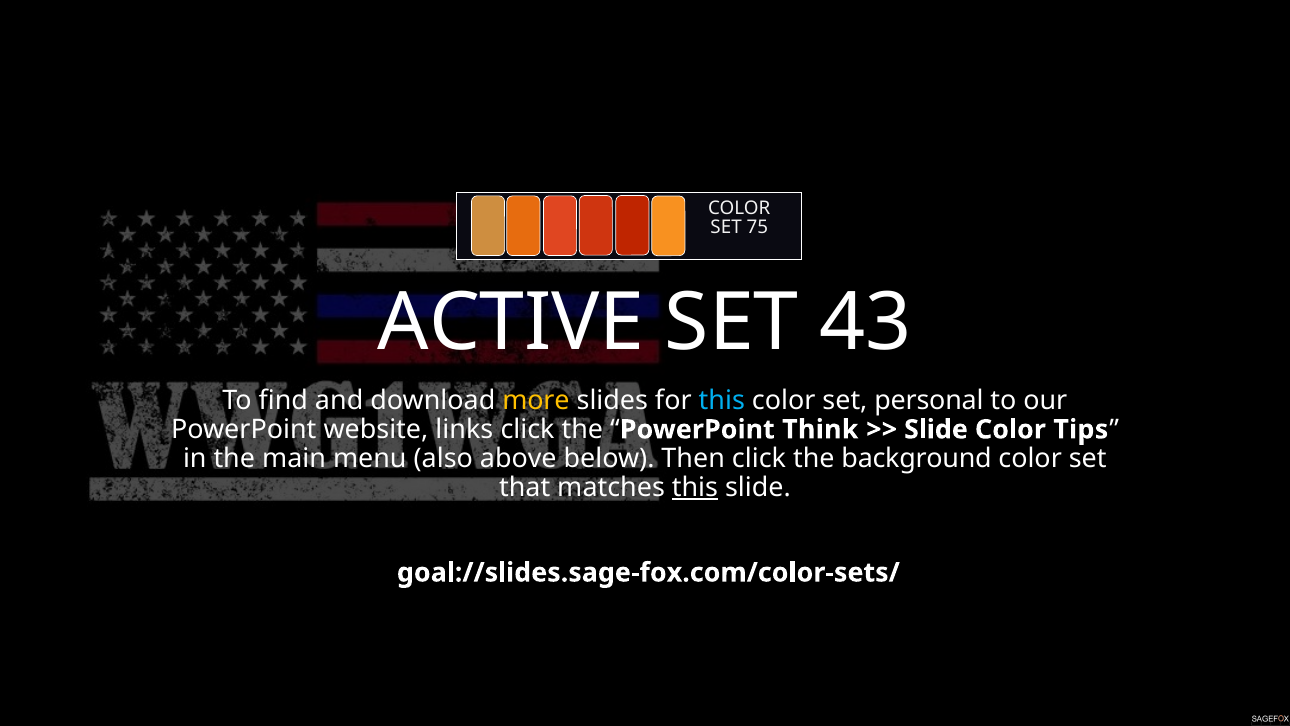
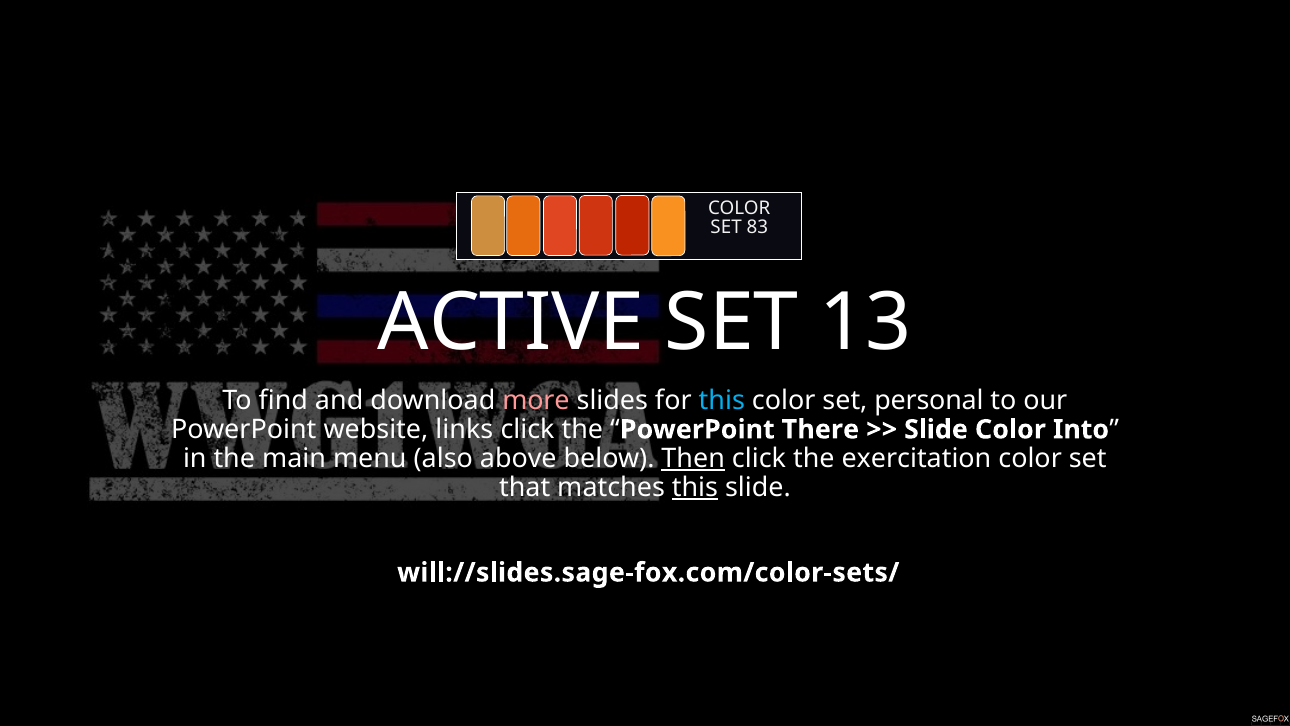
75: 75 -> 83 (757, 227)
43: 43 -> 13 (866, 322)
more colour: yellow -> pink (536, 400)
Think: Think -> There (820, 429)
Tips: Tips -> Into (1081, 429)
Then underline: none -> present (693, 458)
background: background -> exercitation (916, 458)
goal://slides.sage-fox.com/color-sets/: goal://slides.sage-fox.com/color-sets/ -> will://slides.sage-fox.com/color-sets/ (648, 572)
